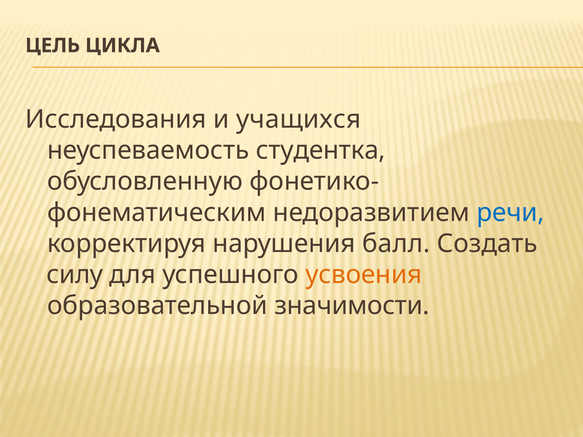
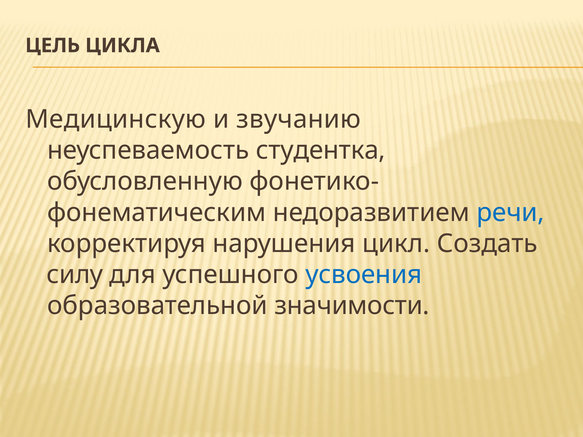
Исследования: Исследования -> Медицинскую (116, 119)
учащихся: учащихся -> звучанию (299, 119)
балл: балл -> цикл (396, 244)
усвоения colour: orange -> blue (364, 275)
